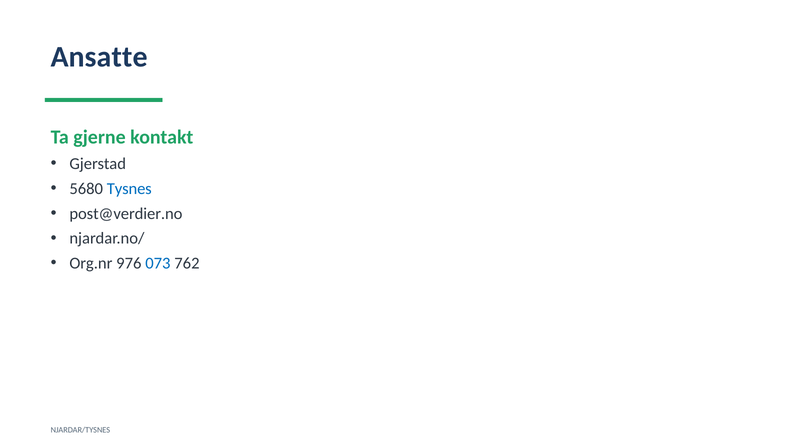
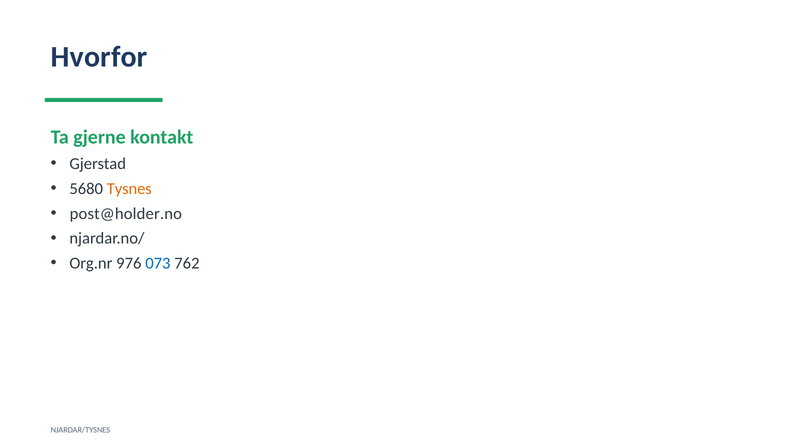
Ansatte: Ansatte -> Hvorfor (99, 57)
Tysnes colour: blue -> orange (129, 189)
post@verdier.no: post@verdier.no -> post@holder.no (126, 214)
